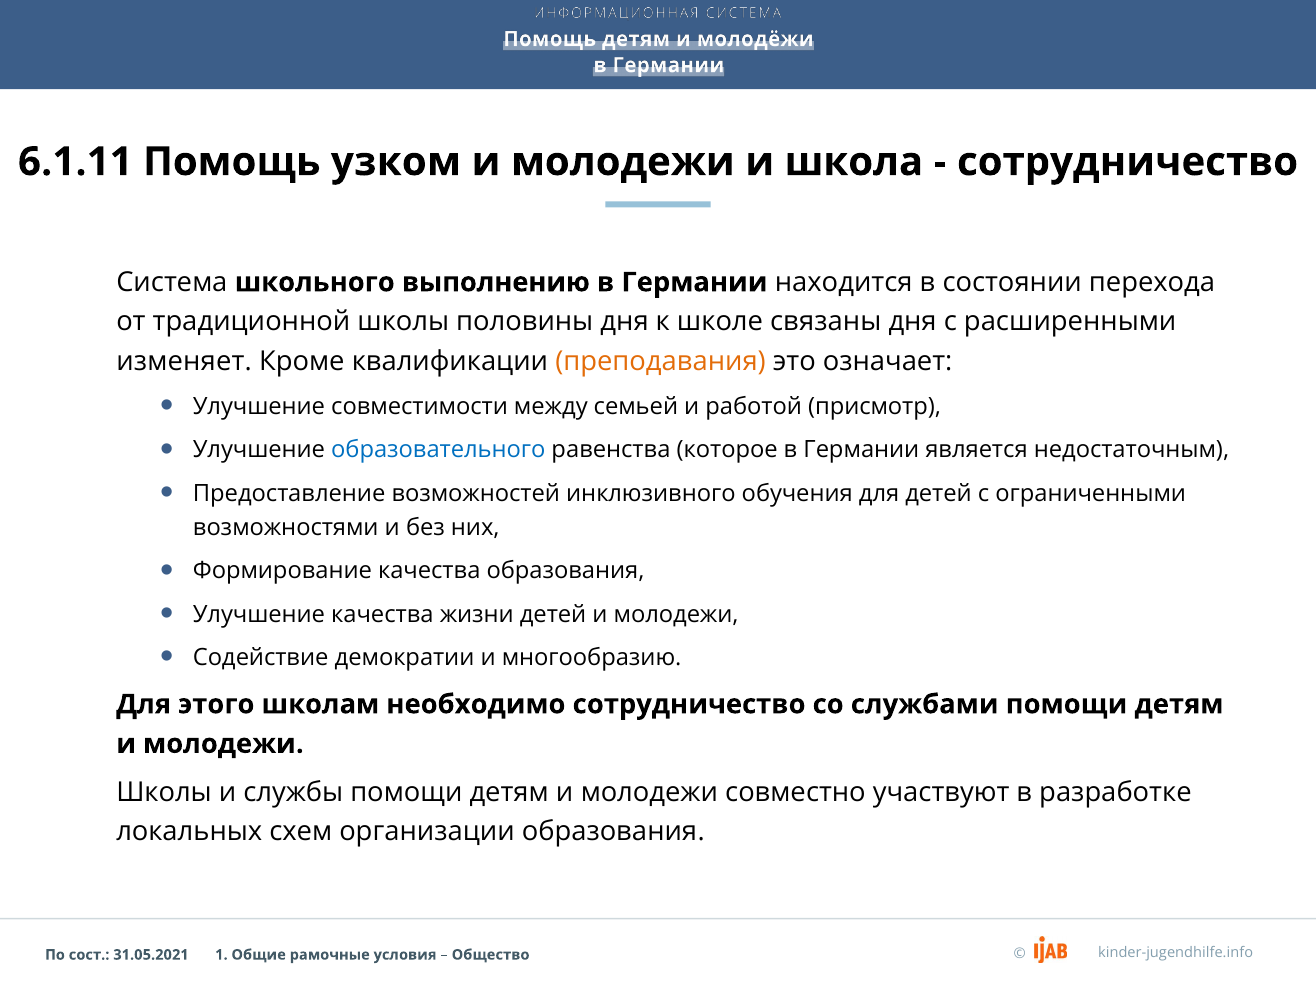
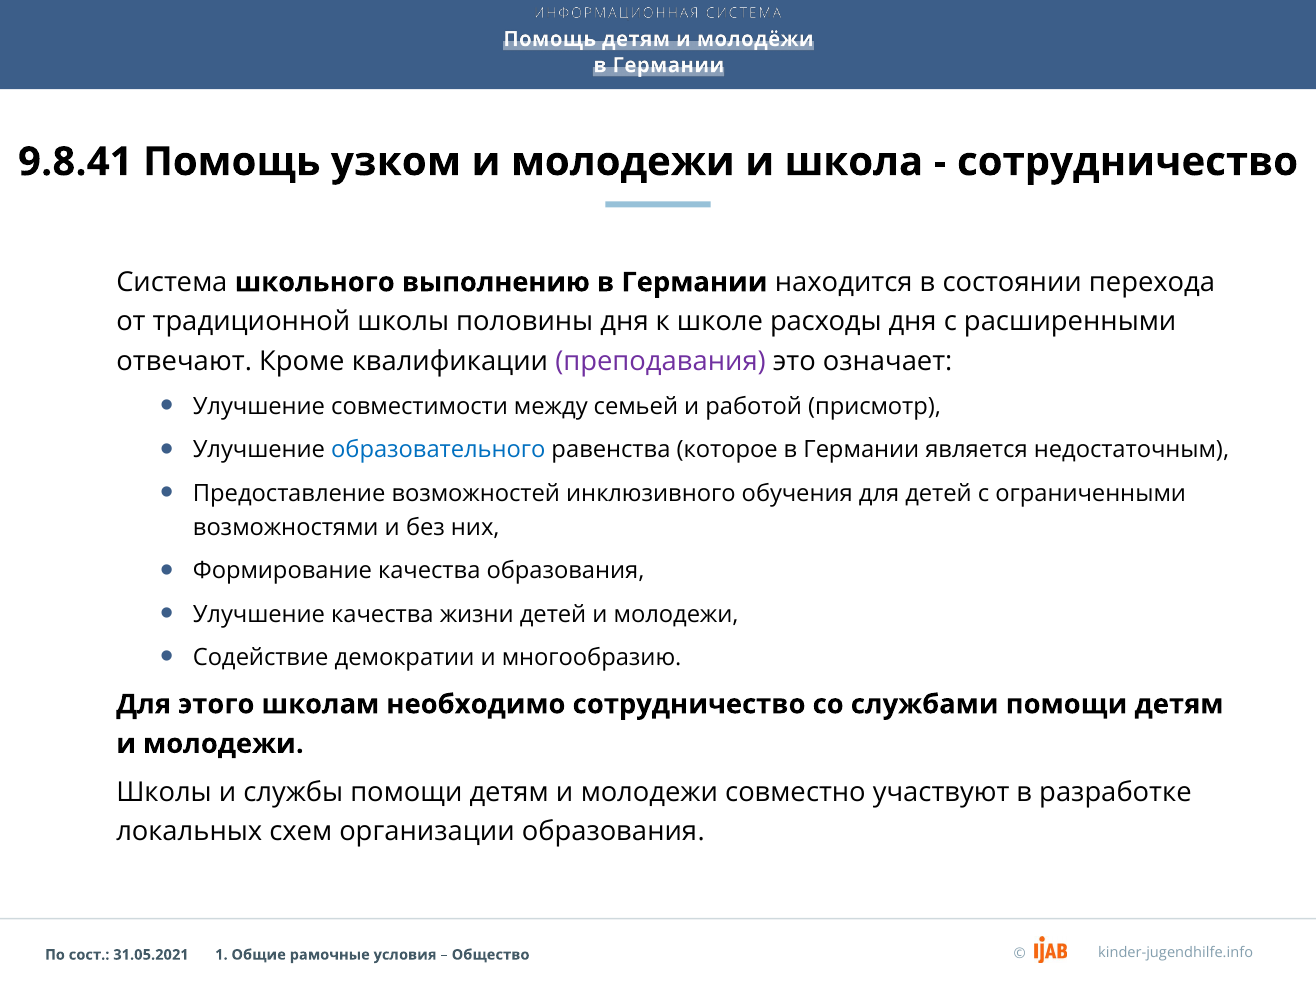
6.1.11: 6.1.11 -> 9.8.41 (75, 162)
связаны: связаны -> расходы (826, 322)
изменяет: изменяет -> отвечают (184, 361)
преподавания colour: orange -> purple (661, 361)
